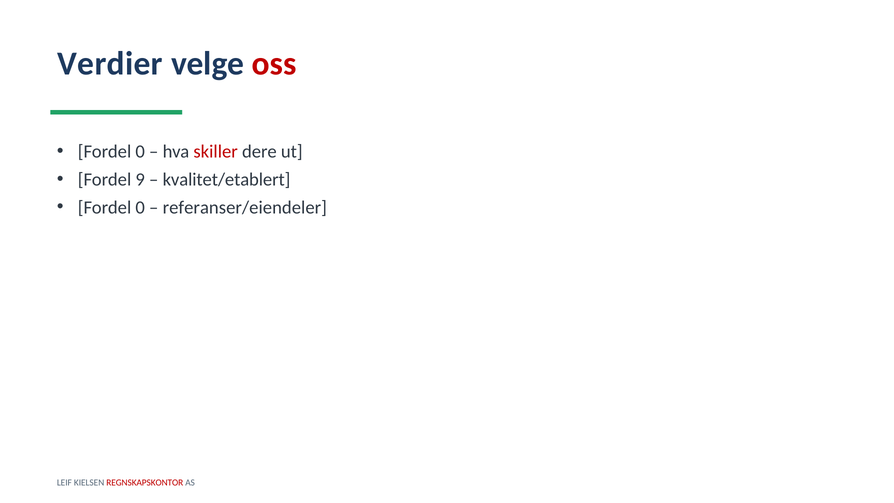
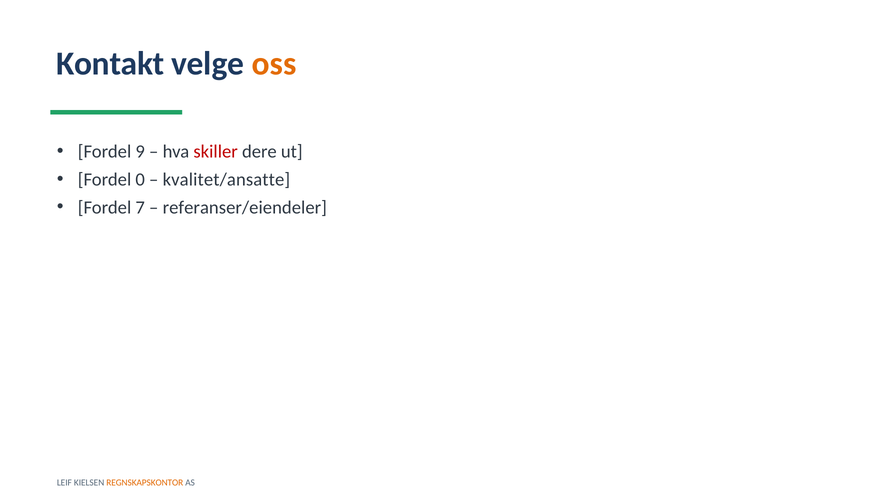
Verdier: Verdier -> Kontakt (110, 64)
oss colour: red -> orange (274, 64)
0: 0 -> 9 (140, 151)
9: 9 -> 0 (140, 179)
kvalitet/etablert: kvalitet/etablert -> kvalitet/ansatte (226, 179)
0: 0 -> 7 (140, 207)
REGNSKAPSKONTOR colour: red -> orange (145, 483)
